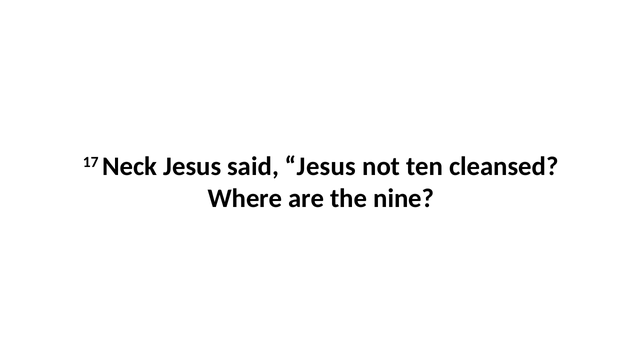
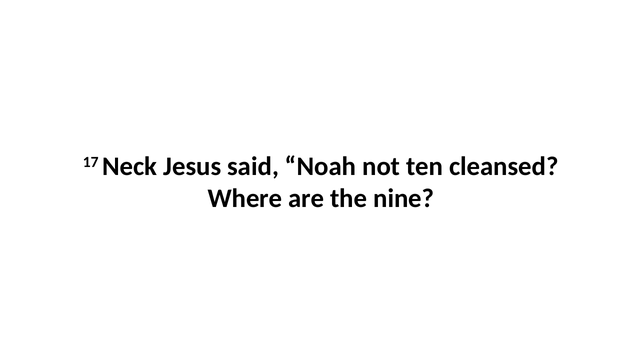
said Jesus: Jesus -> Noah (321, 166)
